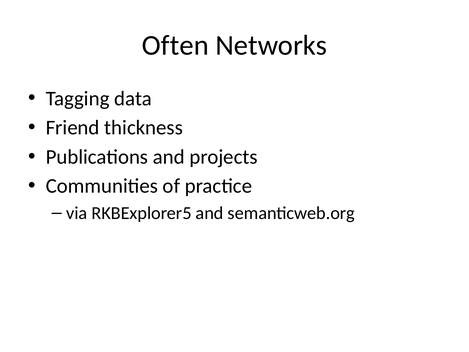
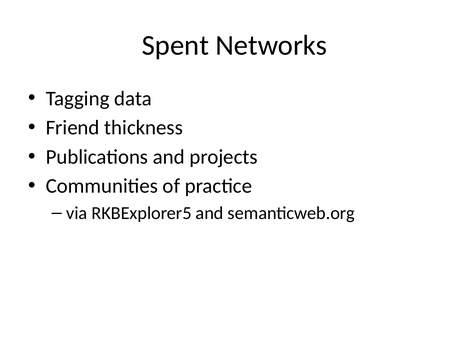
Often: Often -> Spent (175, 45)
